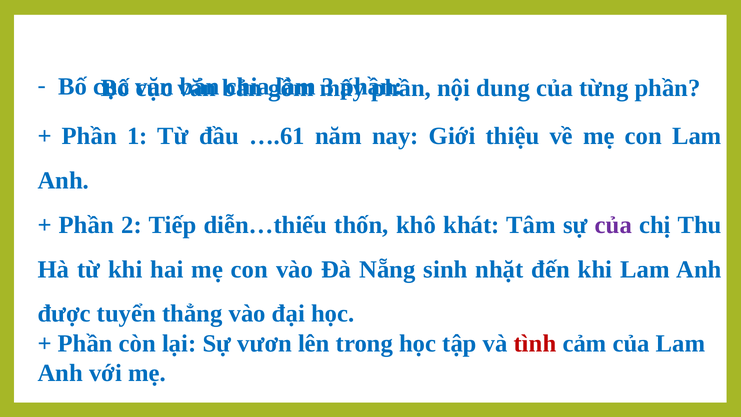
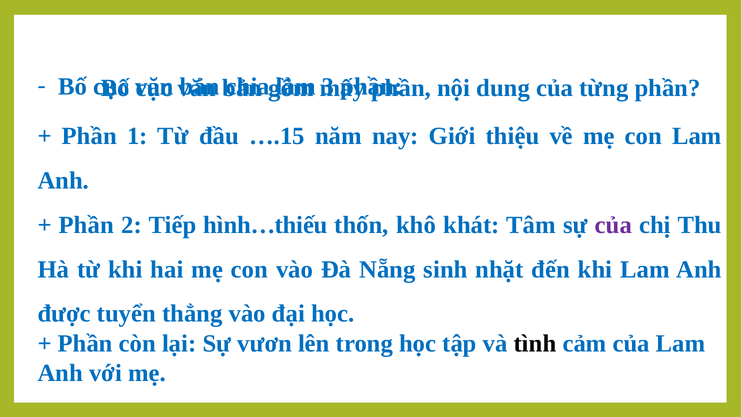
….61: ….61 -> ….15 (277, 136)
diễn…thiếu: diễn…thiếu -> hình…thiếu (265, 225)
tình colour: red -> black (535, 343)
